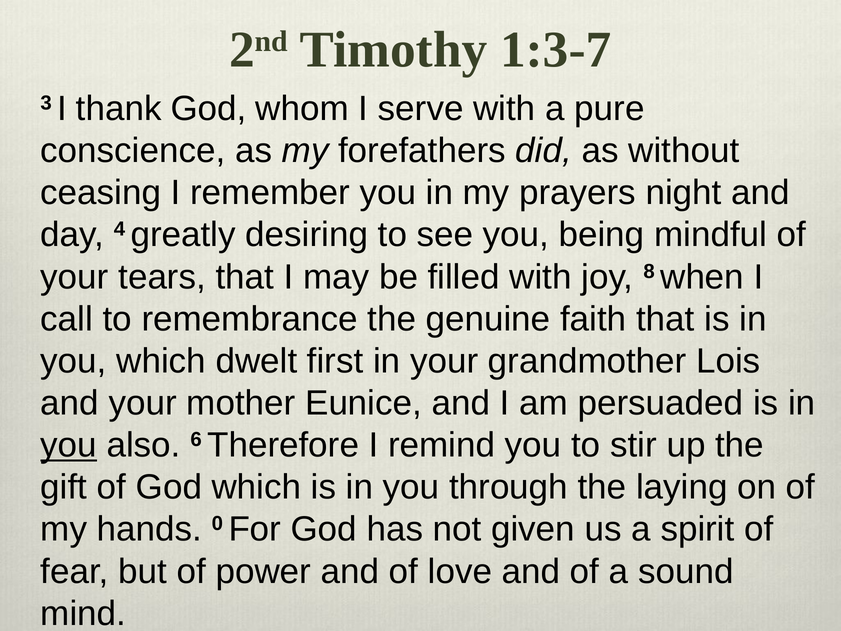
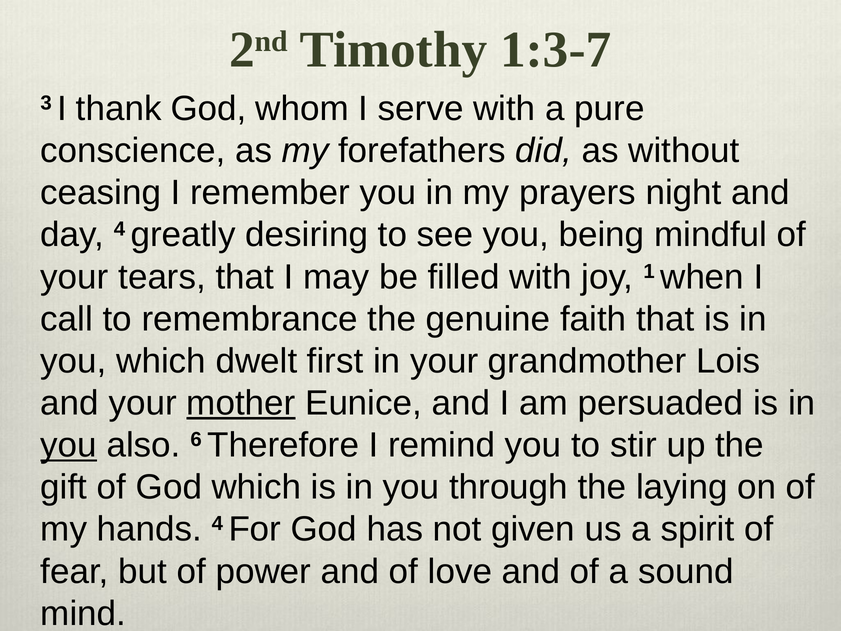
8: 8 -> 1 (649, 271)
mother underline: none -> present (241, 403)
hands 0: 0 -> 4 (217, 524)
